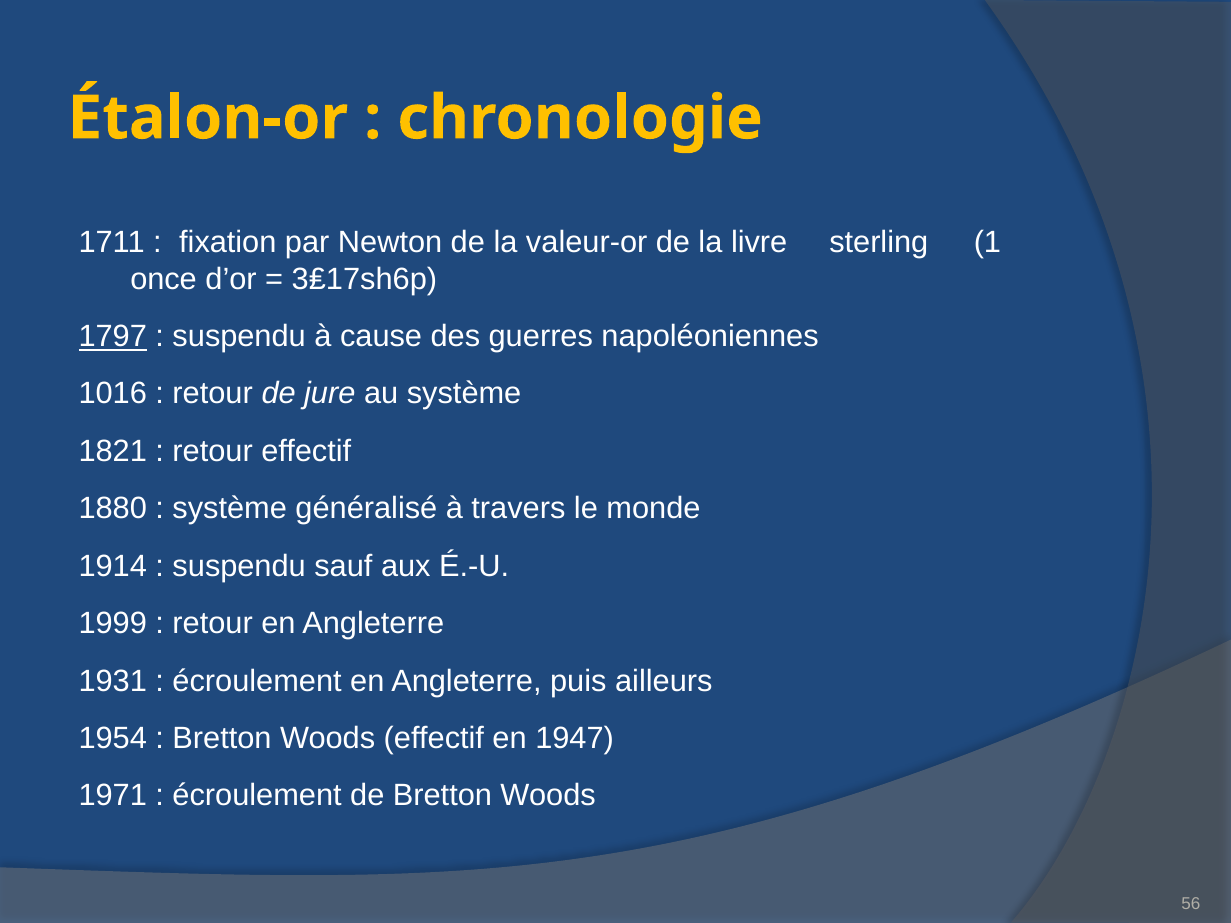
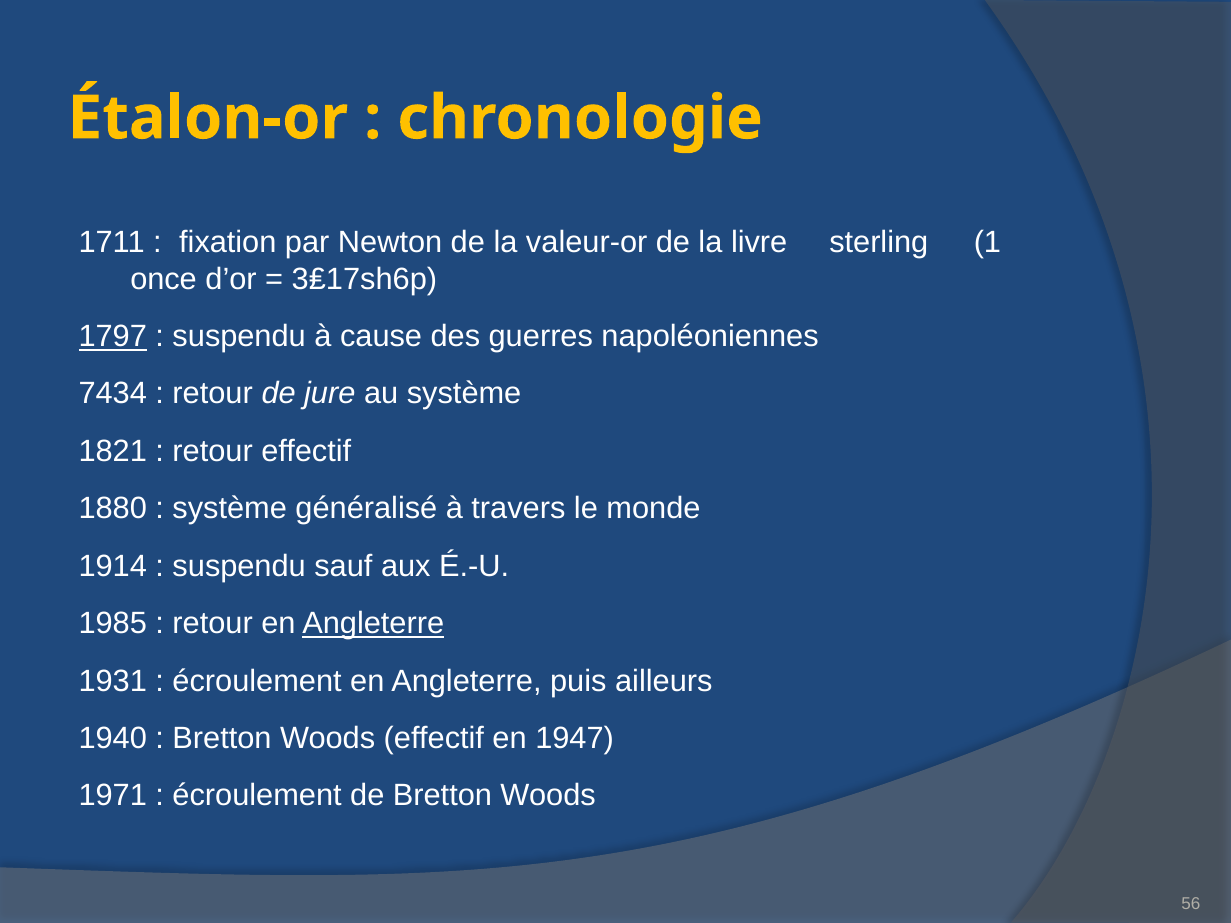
1016: 1016 -> 7434 (113, 394)
1999: 1999 -> 1985 (113, 624)
Angleterre underline: none -> present (373, 624)
1954: 1954 -> 1940 (113, 738)
